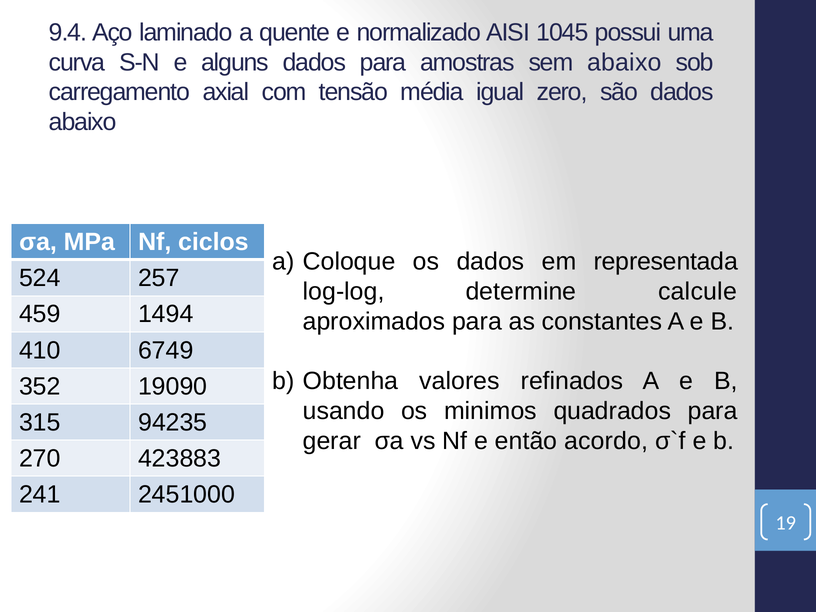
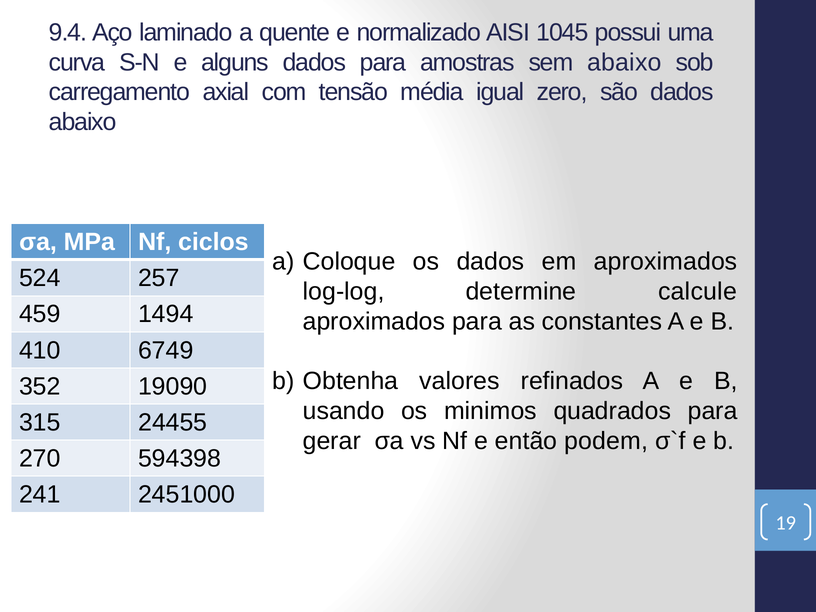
em representada: representada -> aproximados (666, 262)
94235: 94235 -> 24455 (173, 422)
acordo: acordo -> podem (606, 441)
423883: 423883 -> 594398 (180, 459)
